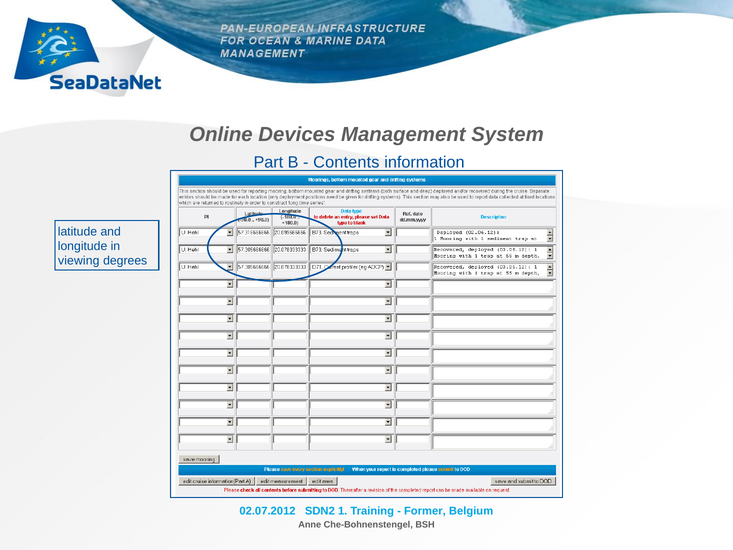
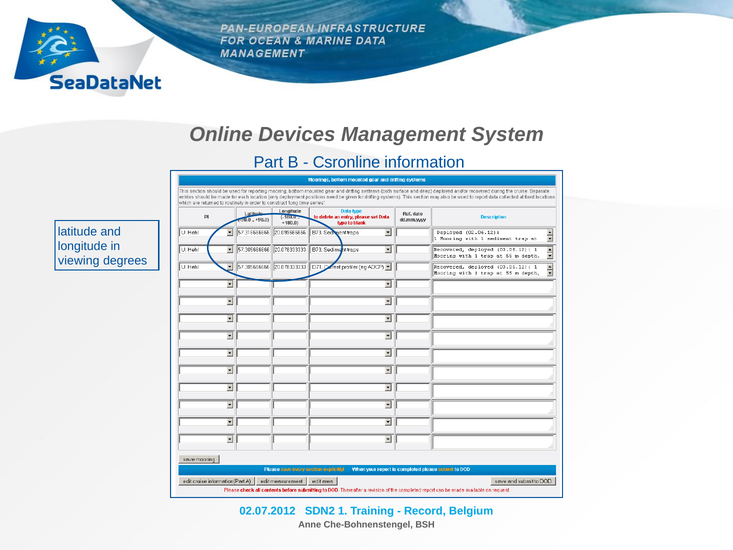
Contents: Contents -> Csronline (346, 162)
Former: Former -> Record (425, 511)
